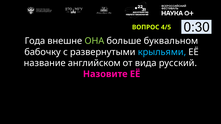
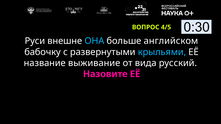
Года: Года -> Руси (35, 41)
ОНА colour: light green -> light blue (94, 41)
буквальном: буквальном -> английском (171, 41)
английском: английском -> выживание (94, 63)
